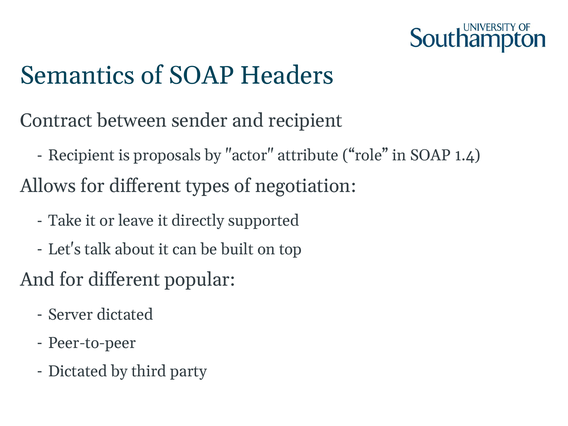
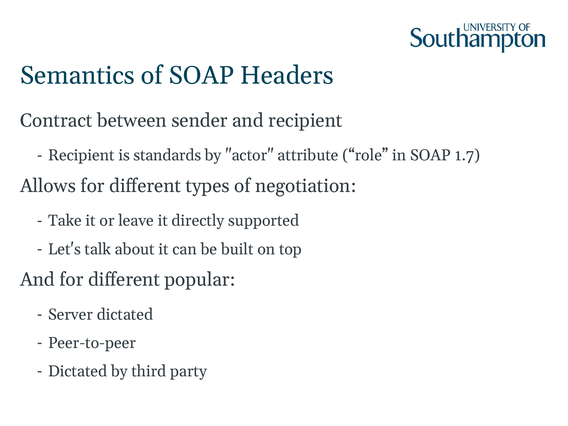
proposals: proposals -> standards (167, 155)
1.4: 1.4 -> 1.7 (467, 155)
